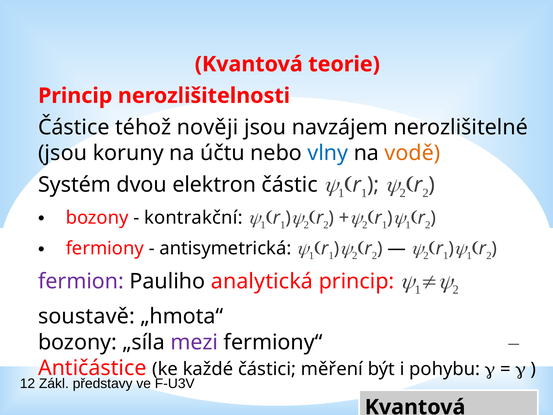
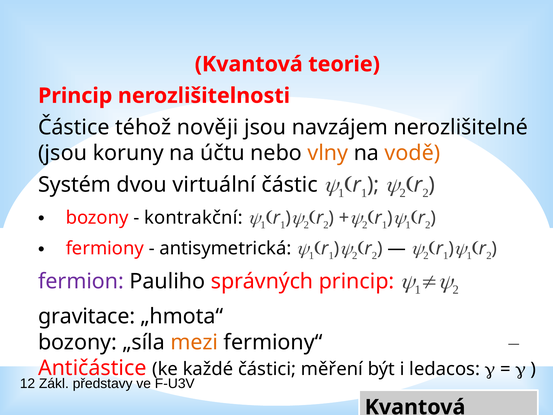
vlny colour: blue -> orange (328, 153)
elektron: elektron -> virtuální (214, 185)
analytická: analytická -> správných (262, 281)
soustavě: soustavě -> gravitace (87, 316)
mezi colour: purple -> orange (194, 342)
pohybu: pohybu -> ledacos (445, 369)
